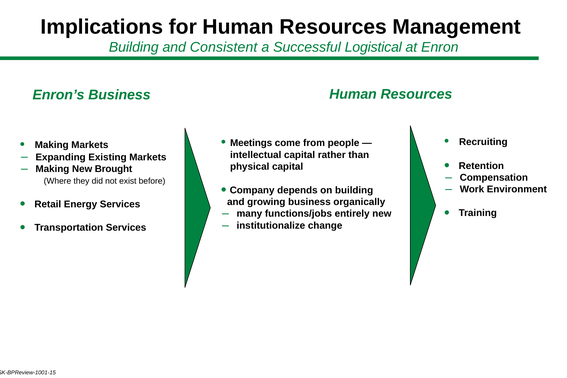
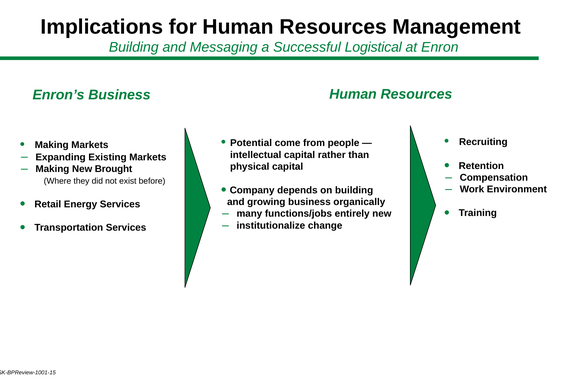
Consistent: Consistent -> Messaging (224, 47)
Meetings: Meetings -> Potential (251, 143)
